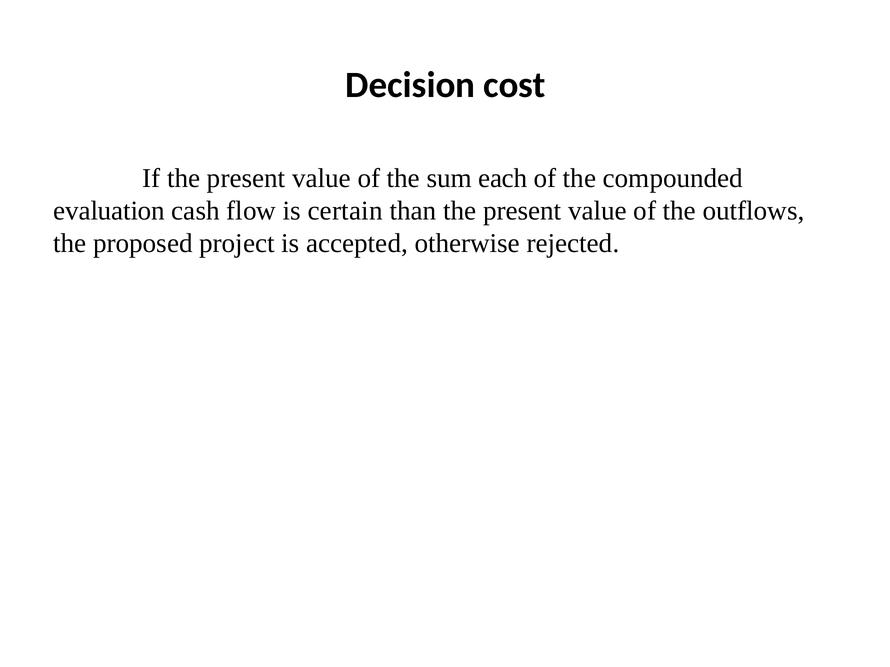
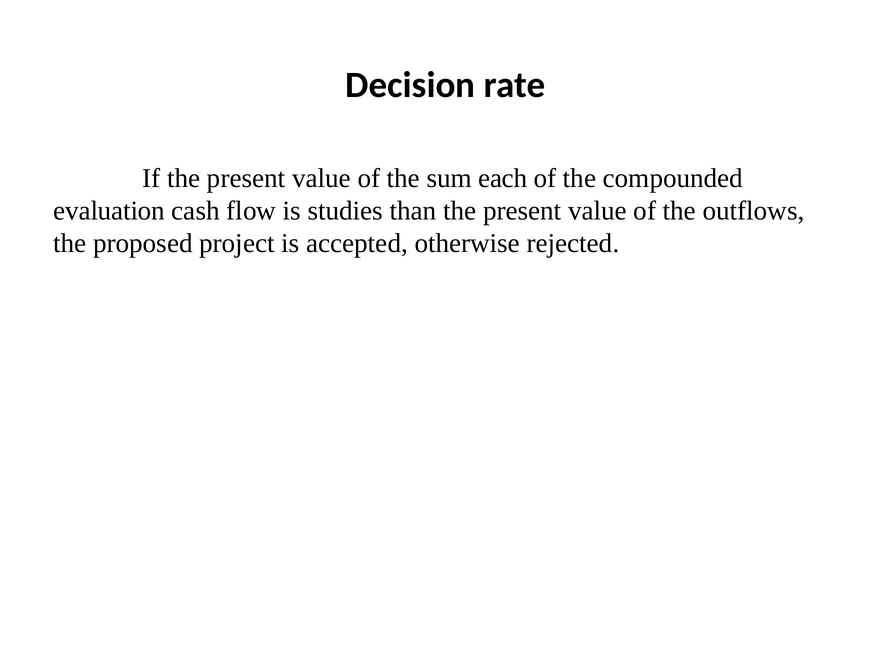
cost: cost -> rate (514, 85)
certain: certain -> studies (345, 211)
